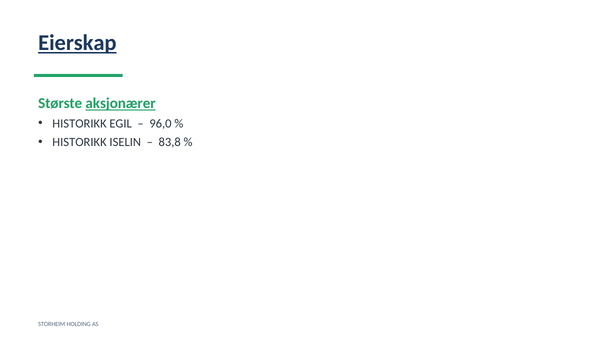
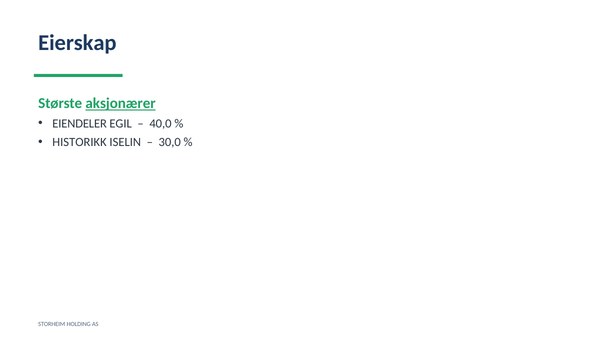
Eierskap underline: present -> none (77, 43)
HISTORIKK: HISTORIKK -> EIENDELER (80, 124)
96,0: 96,0 -> 40,0 (160, 124)
83,8: 83,8 -> 30,0 (170, 142)
